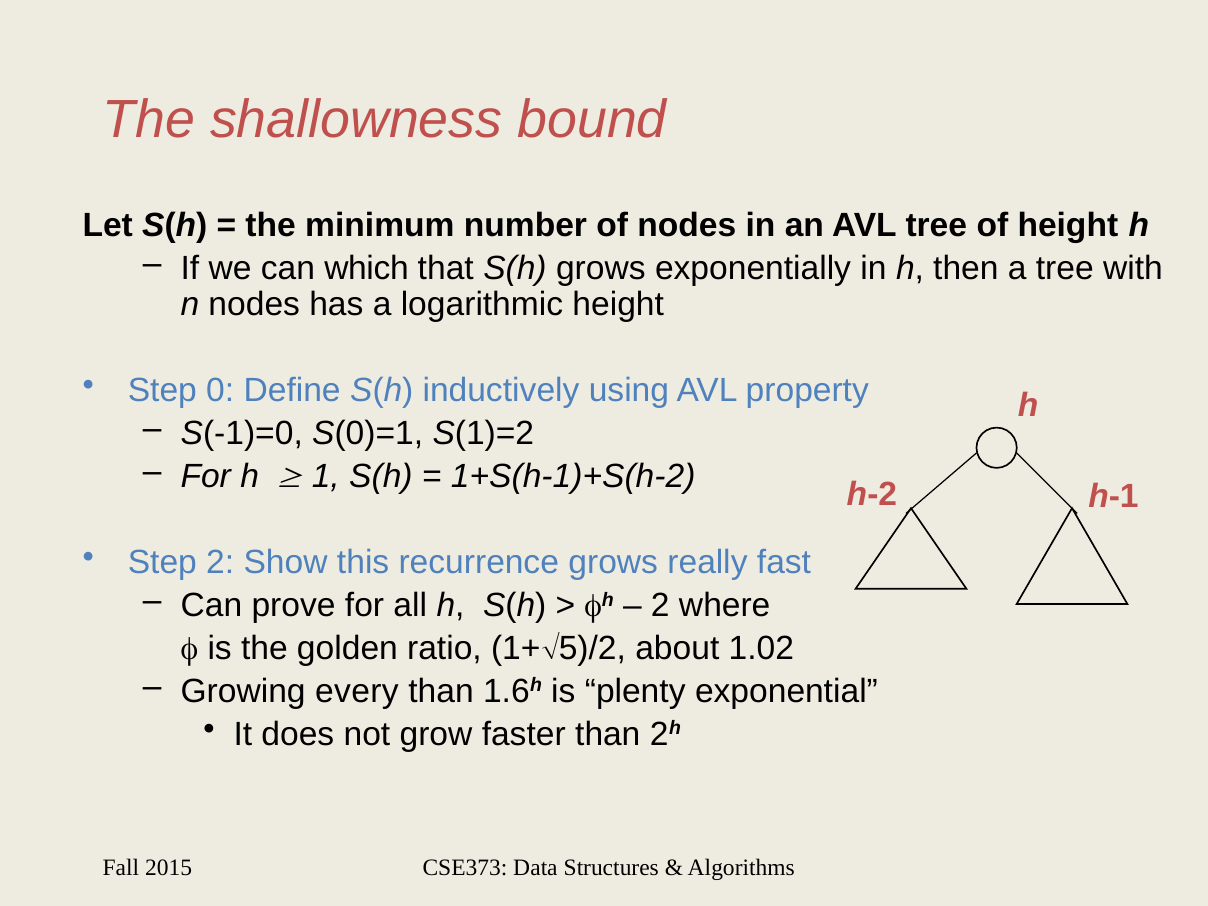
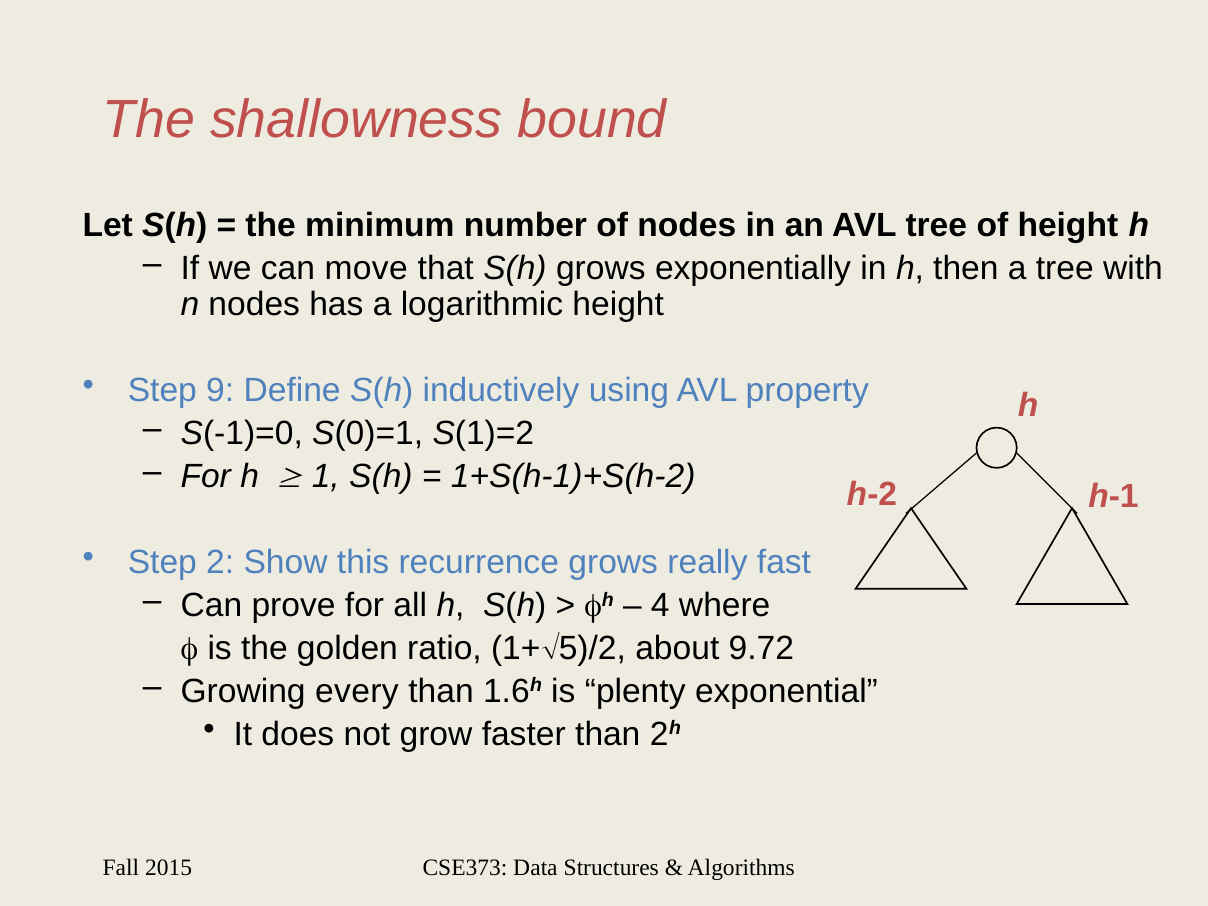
which: which -> move (366, 268)
0: 0 -> 9 (220, 390)
2: 2 -> 4 (660, 605)
1.02: 1.02 -> 9.72 (761, 648)
